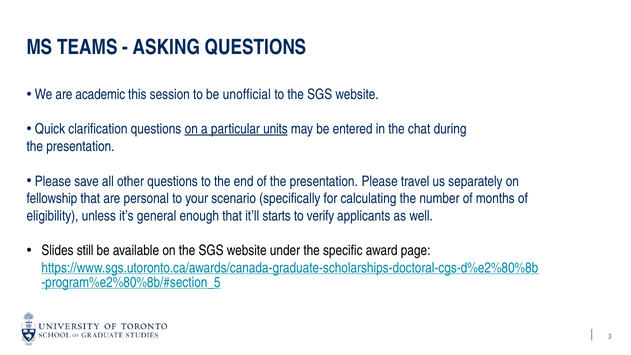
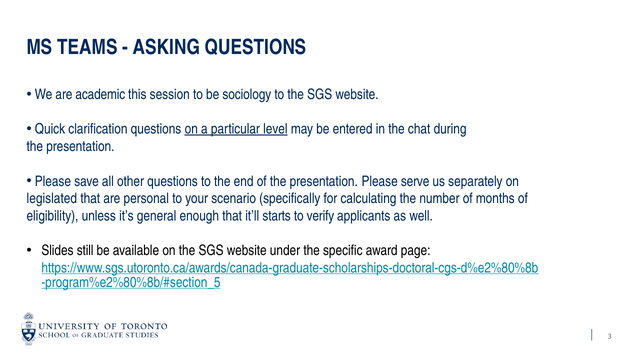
unofficial: unofficial -> sociology (247, 94)
units: units -> level (275, 129)
travel: travel -> serve (415, 181)
fellowship: fellowship -> legislated (52, 199)
